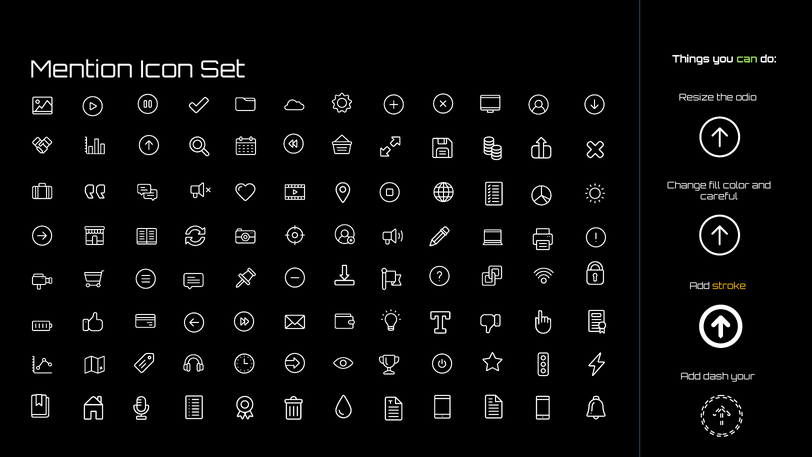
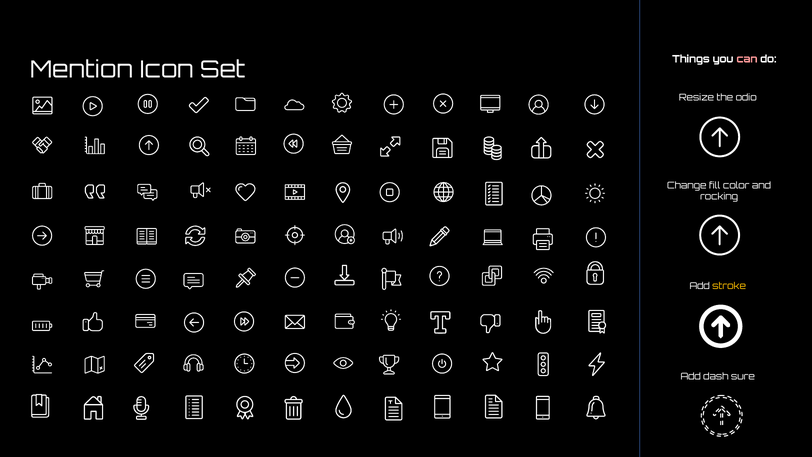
can colour: light green -> pink (747, 59)
careful: careful -> rocking (719, 197)
your: your -> sure (743, 376)
